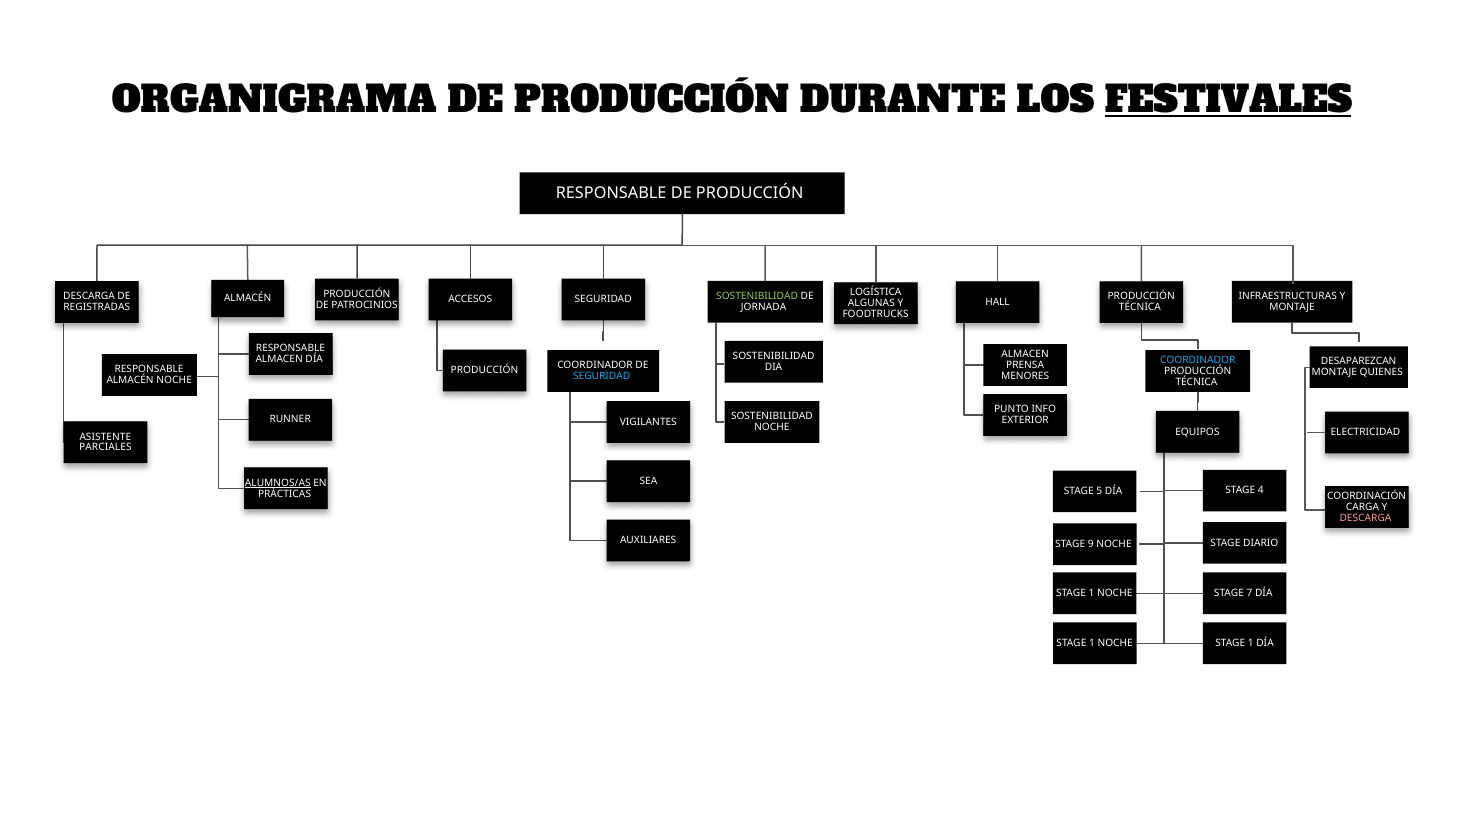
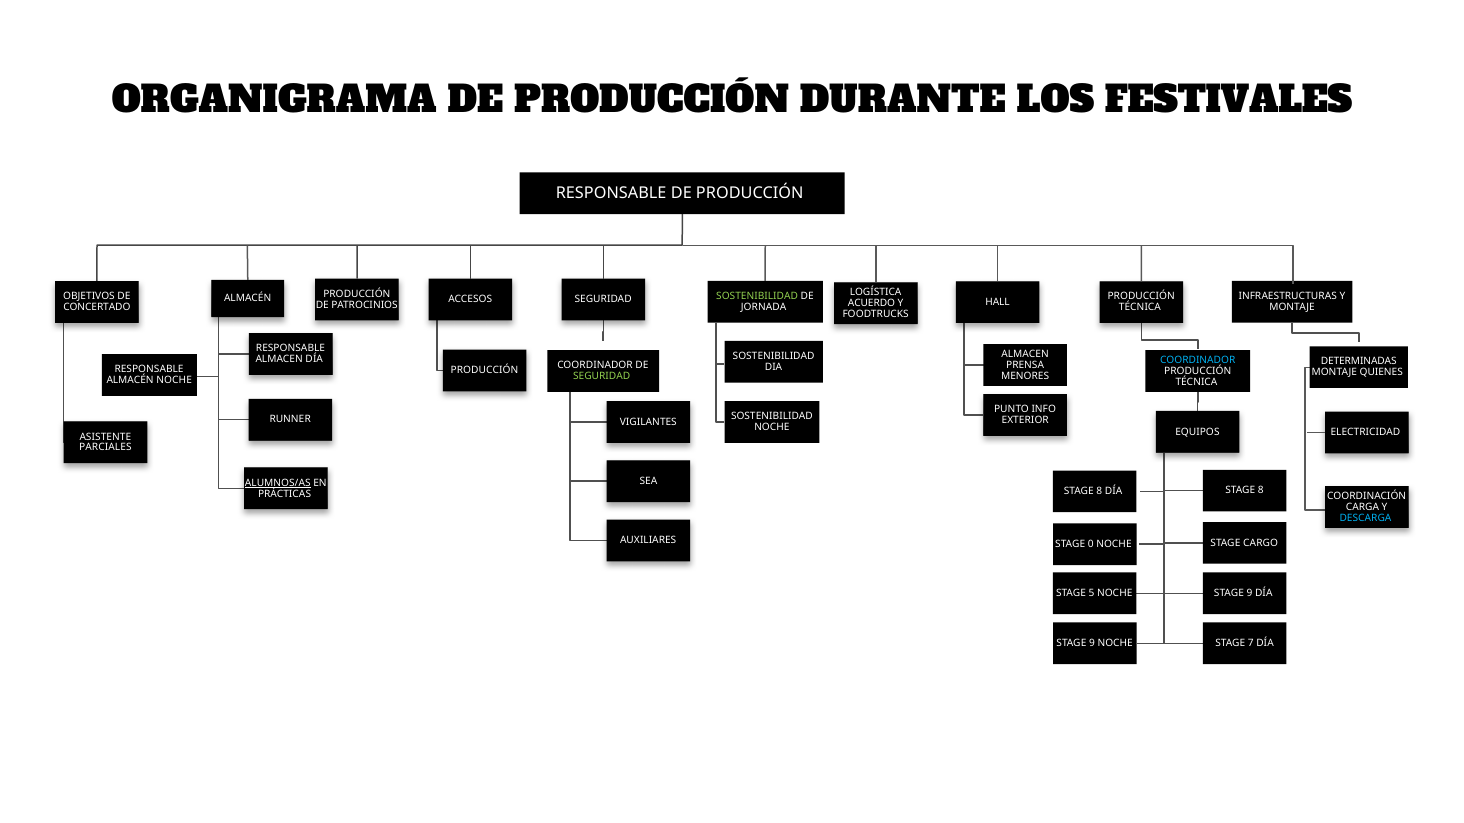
FESTIVALES underline: present -> none (1228, 100)
DESCARGA: DESCARGA -> OBJETIVOS (89, 297)
ALGUNAS: ALGUNAS -> ACUERDO (871, 303)
REGISTRADAS: REGISTRADAS -> CONCERTADO (97, 308)
DESAPAREZCAN: DESAPAREZCAN -> DETERMINADAS (1359, 362)
SEGURIDAD colour: light blue -> light green (602, 377)
4: 4 -> 8 (1261, 491)
5: 5 -> 8 (1099, 492)
DESCARGA colour: pink -> light blue (1365, 518)
DIARIO: DIARIO -> CARGO (1261, 543)
9: 9 -> 0 (1091, 544)
1: 1 -> 5 (1092, 594)
7: 7 -> 9 (1249, 594)
1: 1 -> 9 (1092, 644)
1: 1 -> 7 (1251, 644)
